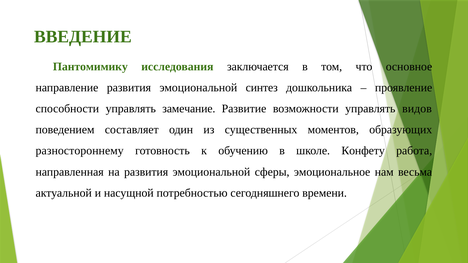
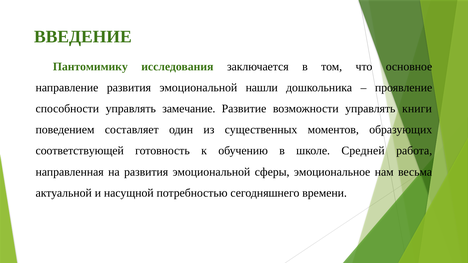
синтез: синтез -> нашли (262, 88)
видов: видов -> книги (417, 109)
разностороннему: разностороннему -> соответствующей (80, 151)
Конфету: Конфету -> Средней (363, 151)
